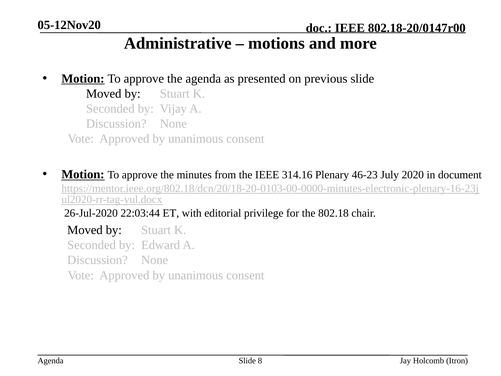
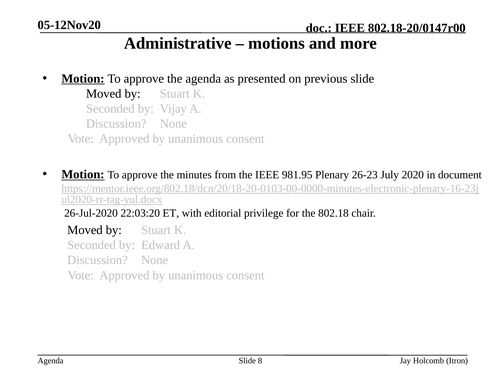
314.16: 314.16 -> 981.95 (297, 175)
46-23: 46-23 -> 26-23 (365, 175)
22:03:44: 22:03:44 -> 22:03:20 (140, 213)
